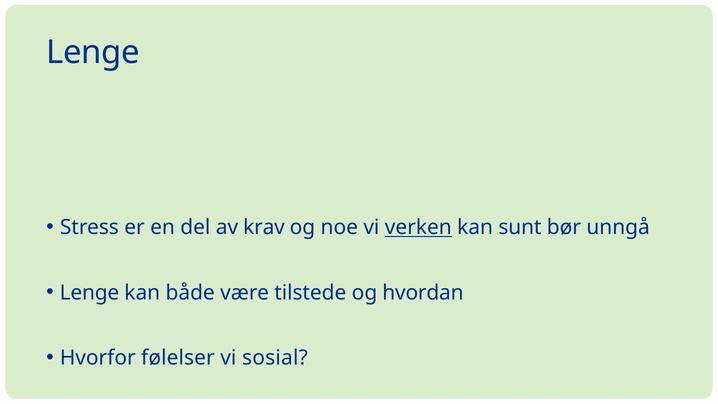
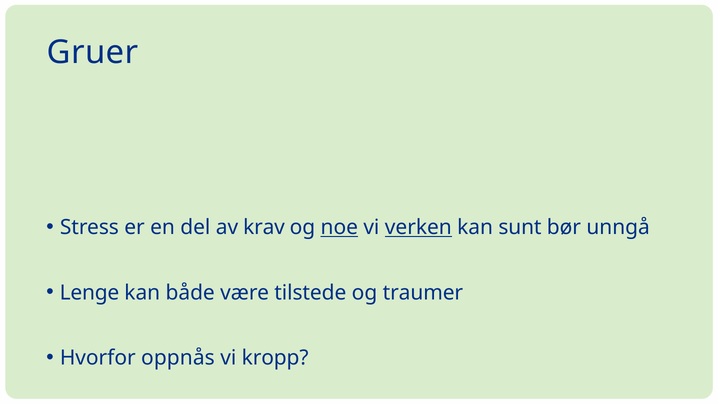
Lenge: Lenge -> Gruer (93, 53)
noe underline: none -> present (339, 227)
hvordan: hvordan -> traumer (423, 293)
følelser: følelser -> oppnås (178, 358)
sosial: sosial -> kropp (275, 358)
